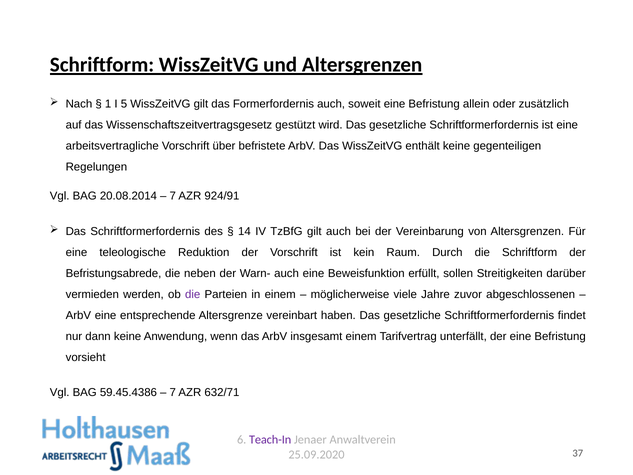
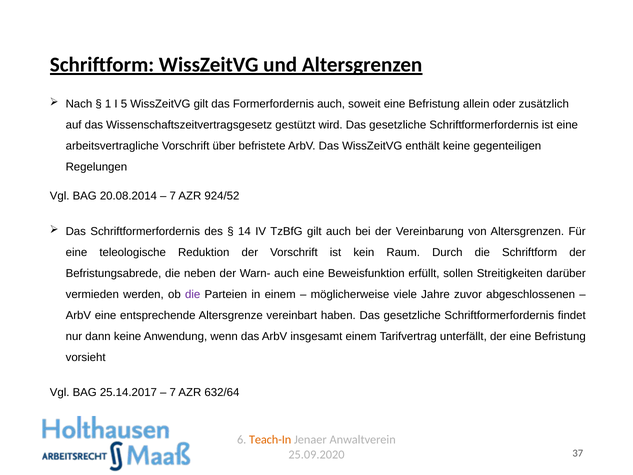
924/91: 924/91 -> 924/52 (222, 196)
59.45.4386: 59.45.4386 -> 25.14.2017 (128, 392)
632/71: 632/71 -> 632/64 (222, 392)
Teach-In colour: purple -> orange (270, 440)
